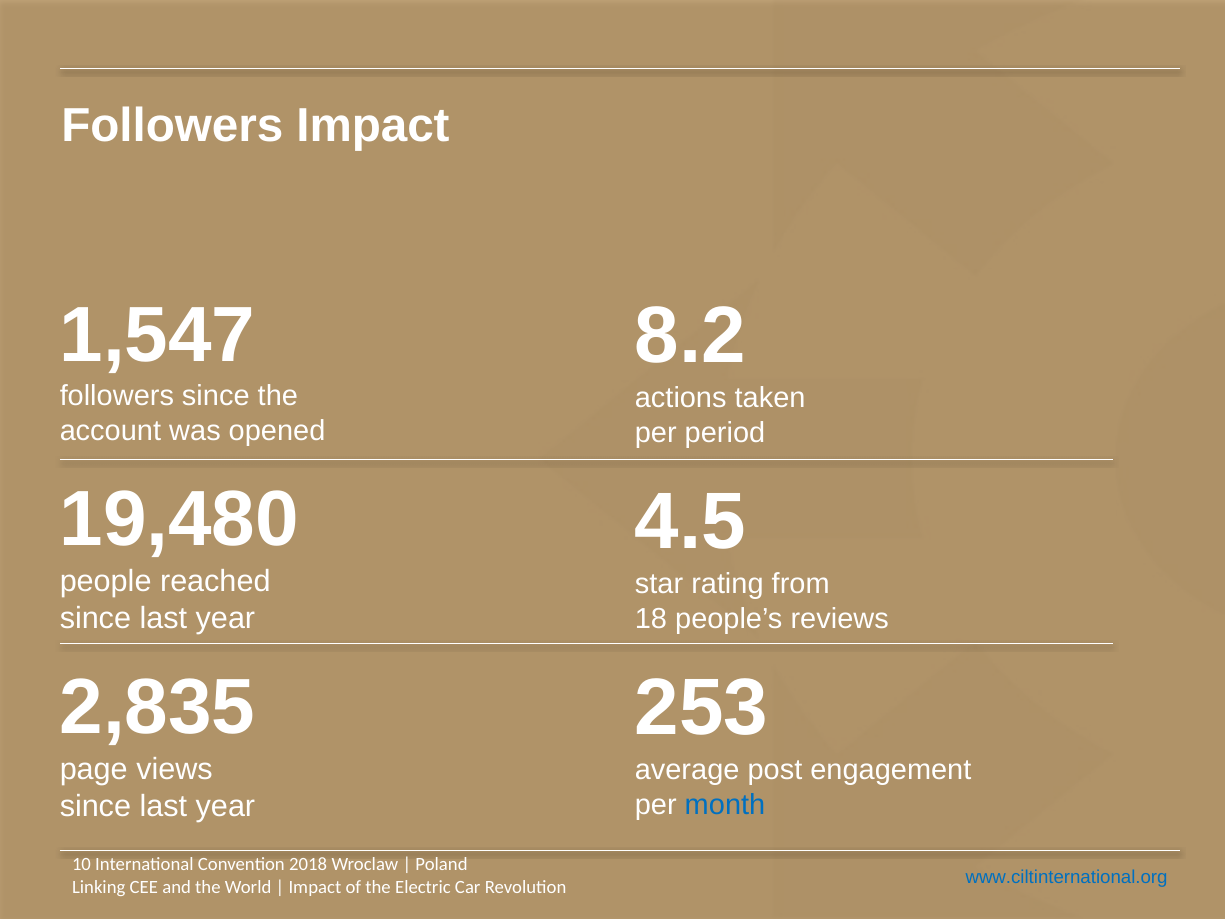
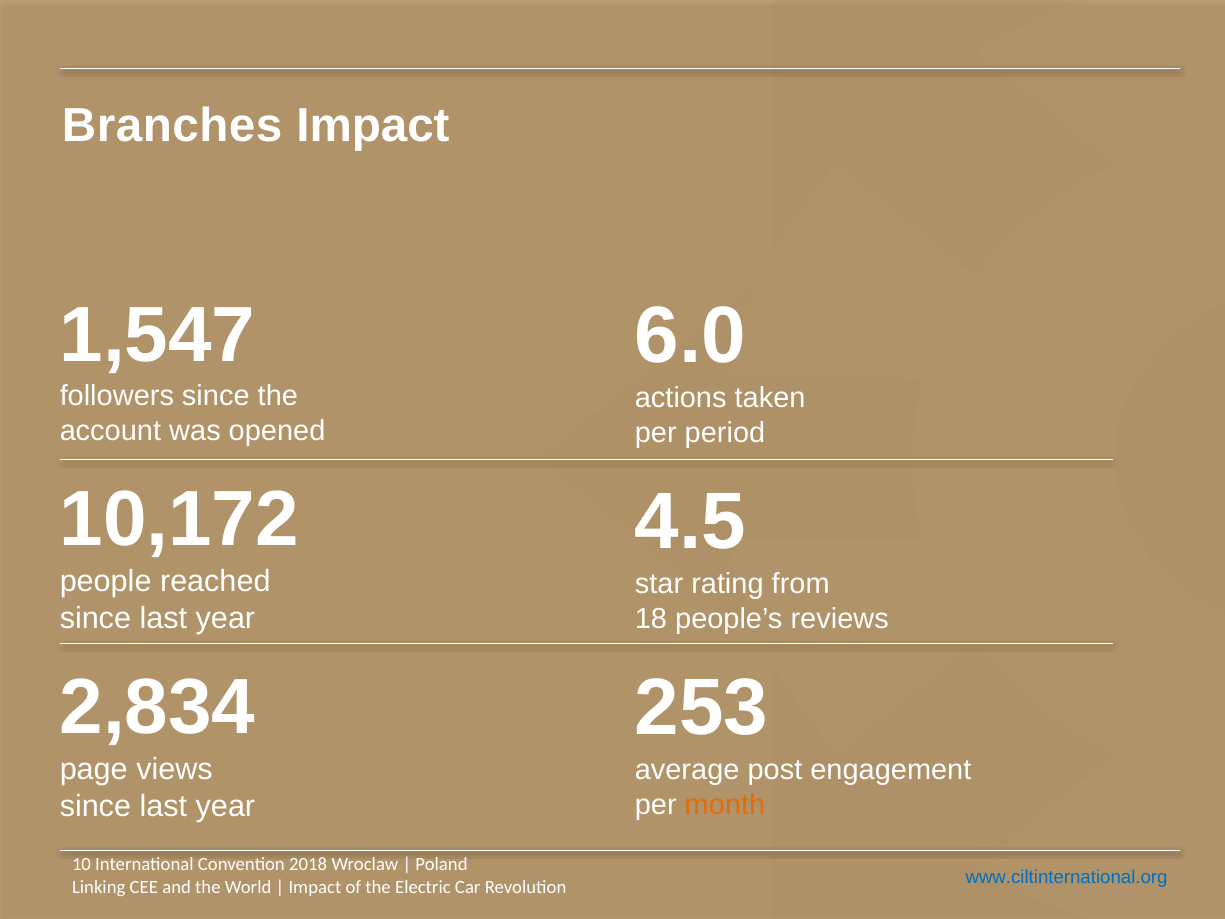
Followers: Followers -> Branches (172, 126)
8.2: 8.2 -> 6.0 (690, 336)
19,480: 19,480 -> 10,172 (179, 519)
2,835: 2,835 -> 2,834 (158, 707)
month colour: blue -> orange (725, 805)
